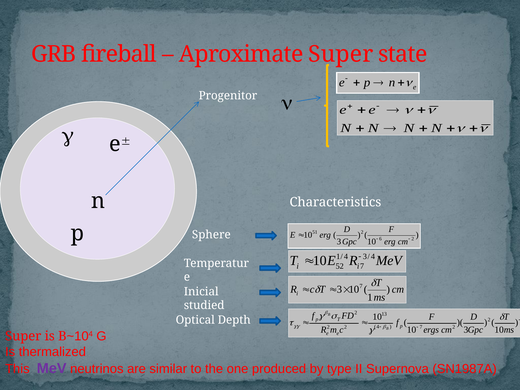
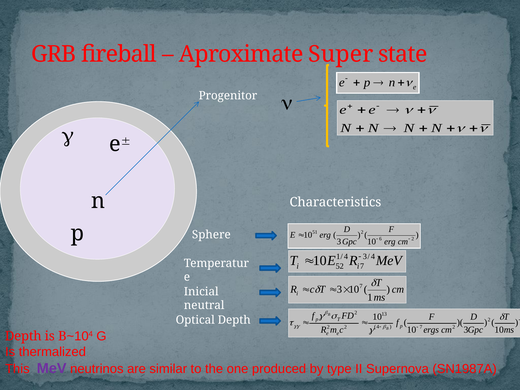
studied: studied -> neutral (204, 306)
Super: Super -> Depth (23, 336)
